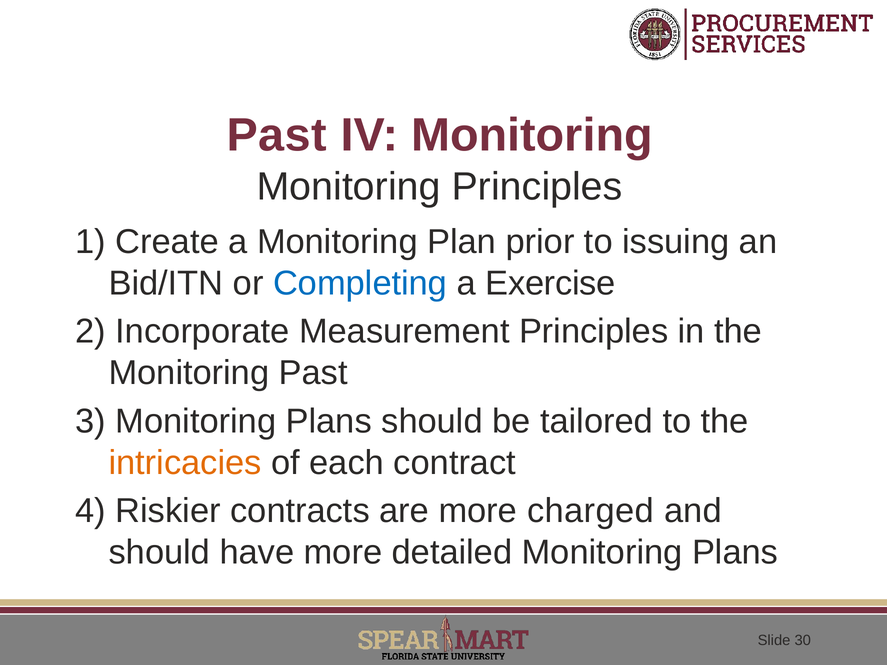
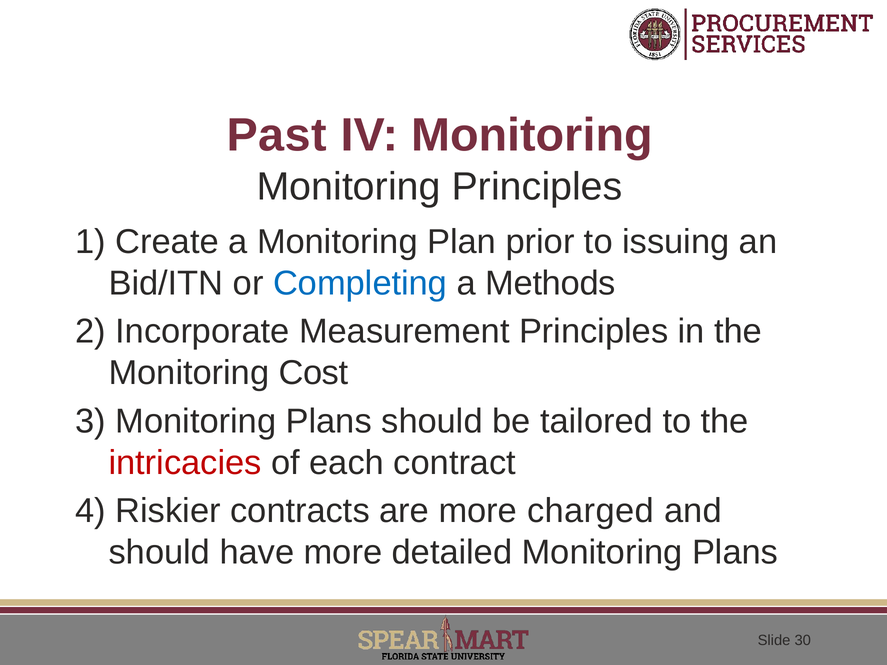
Exercise: Exercise -> Methods (551, 283)
Monitoring Past: Past -> Cost (313, 373)
intricacies colour: orange -> red (185, 463)
